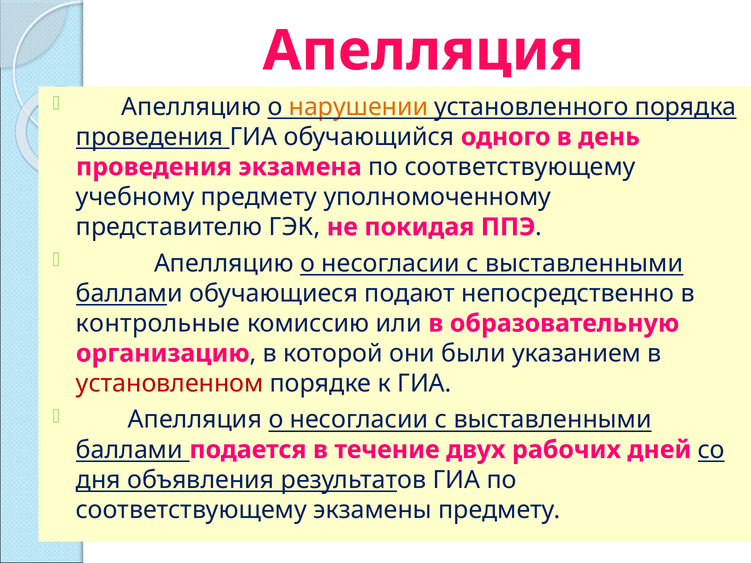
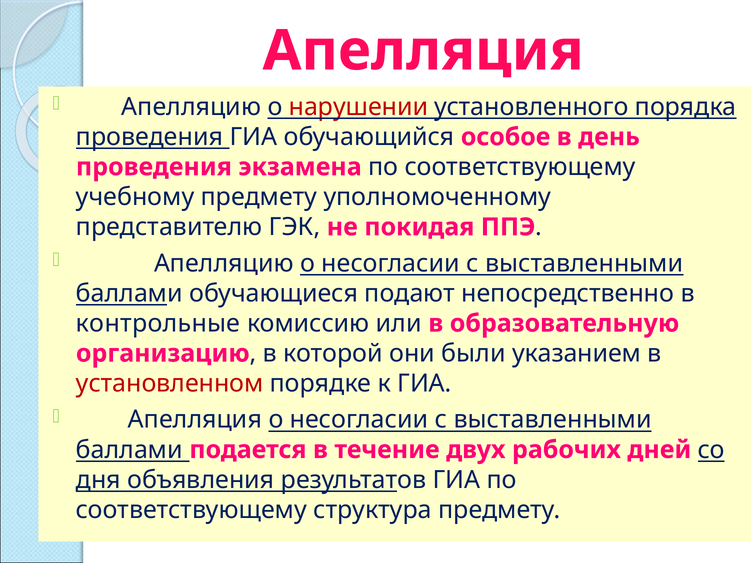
нарушении colour: orange -> red (358, 107)
одного: одного -> особое (506, 137)
экзамены: экзамены -> структура (373, 510)
